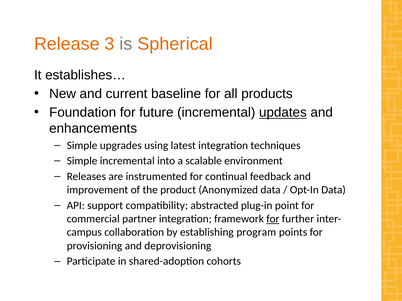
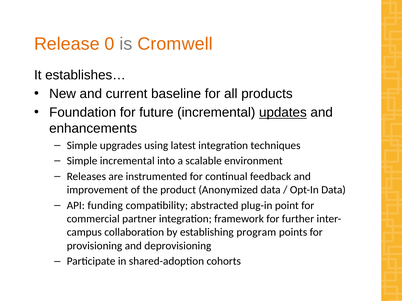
3: 3 -> 0 (110, 44)
Spherical: Spherical -> Cromwell (175, 44)
support: support -> funding (105, 206)
for underline: present -> none (273, 219)
